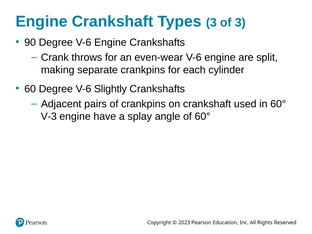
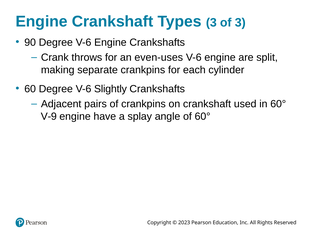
even-wear: even-wear -> even-uses (159, 57)
V-3: V-3 -> V-9 (49, 116)
